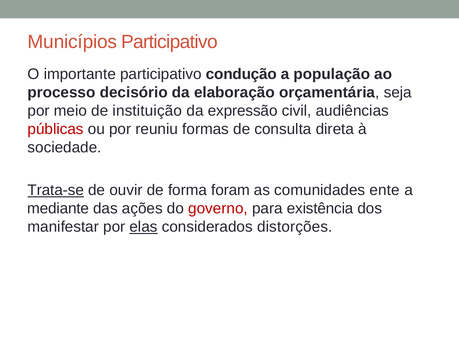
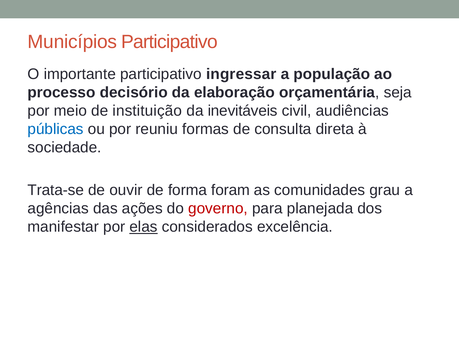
condução: condução -> ingressar (241, 74)
expressão: expressão -> inevitáveis (243, 111)
públicas colour: red -> blue (56, 129)
Trata-se underline: present -> none (56, 190)
ente: ente -> grau (385, 190)
mediante: mediante -> agências (58, 209)
existência: existência -> planejada (320, 209)
distorções: distorções -> excelência (295, 227)
